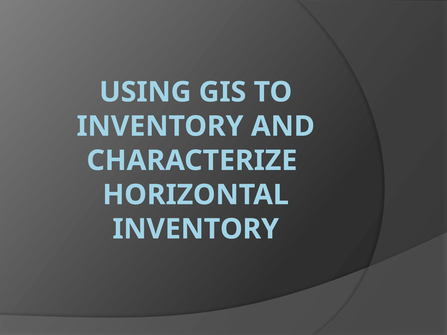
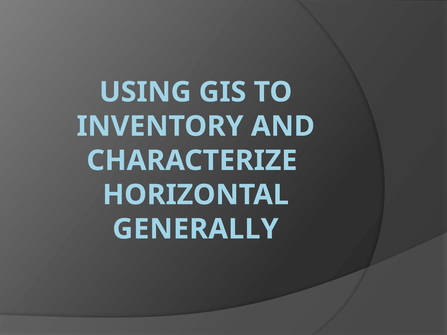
INVENTORY: INVENTORY -> GENERALLY (196, 229)
